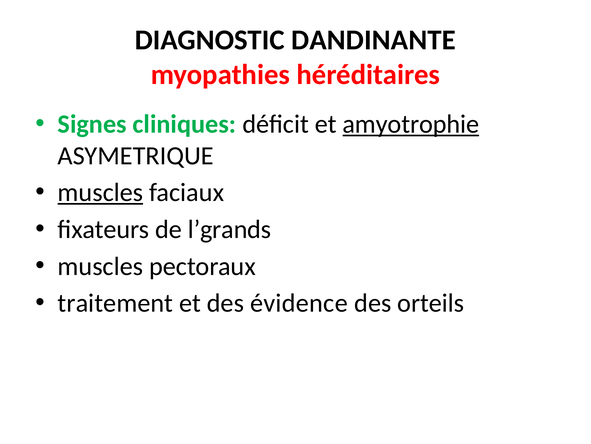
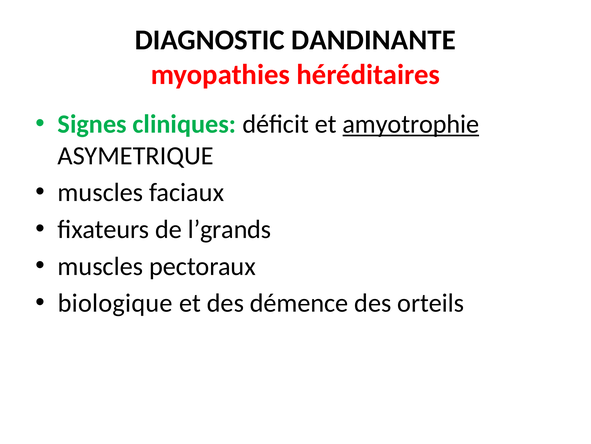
muscles underline: present -> none (100, 192)
traitement: traitement -> biologique (115, 303)
évidence: évidence -> démence (299, 303)
